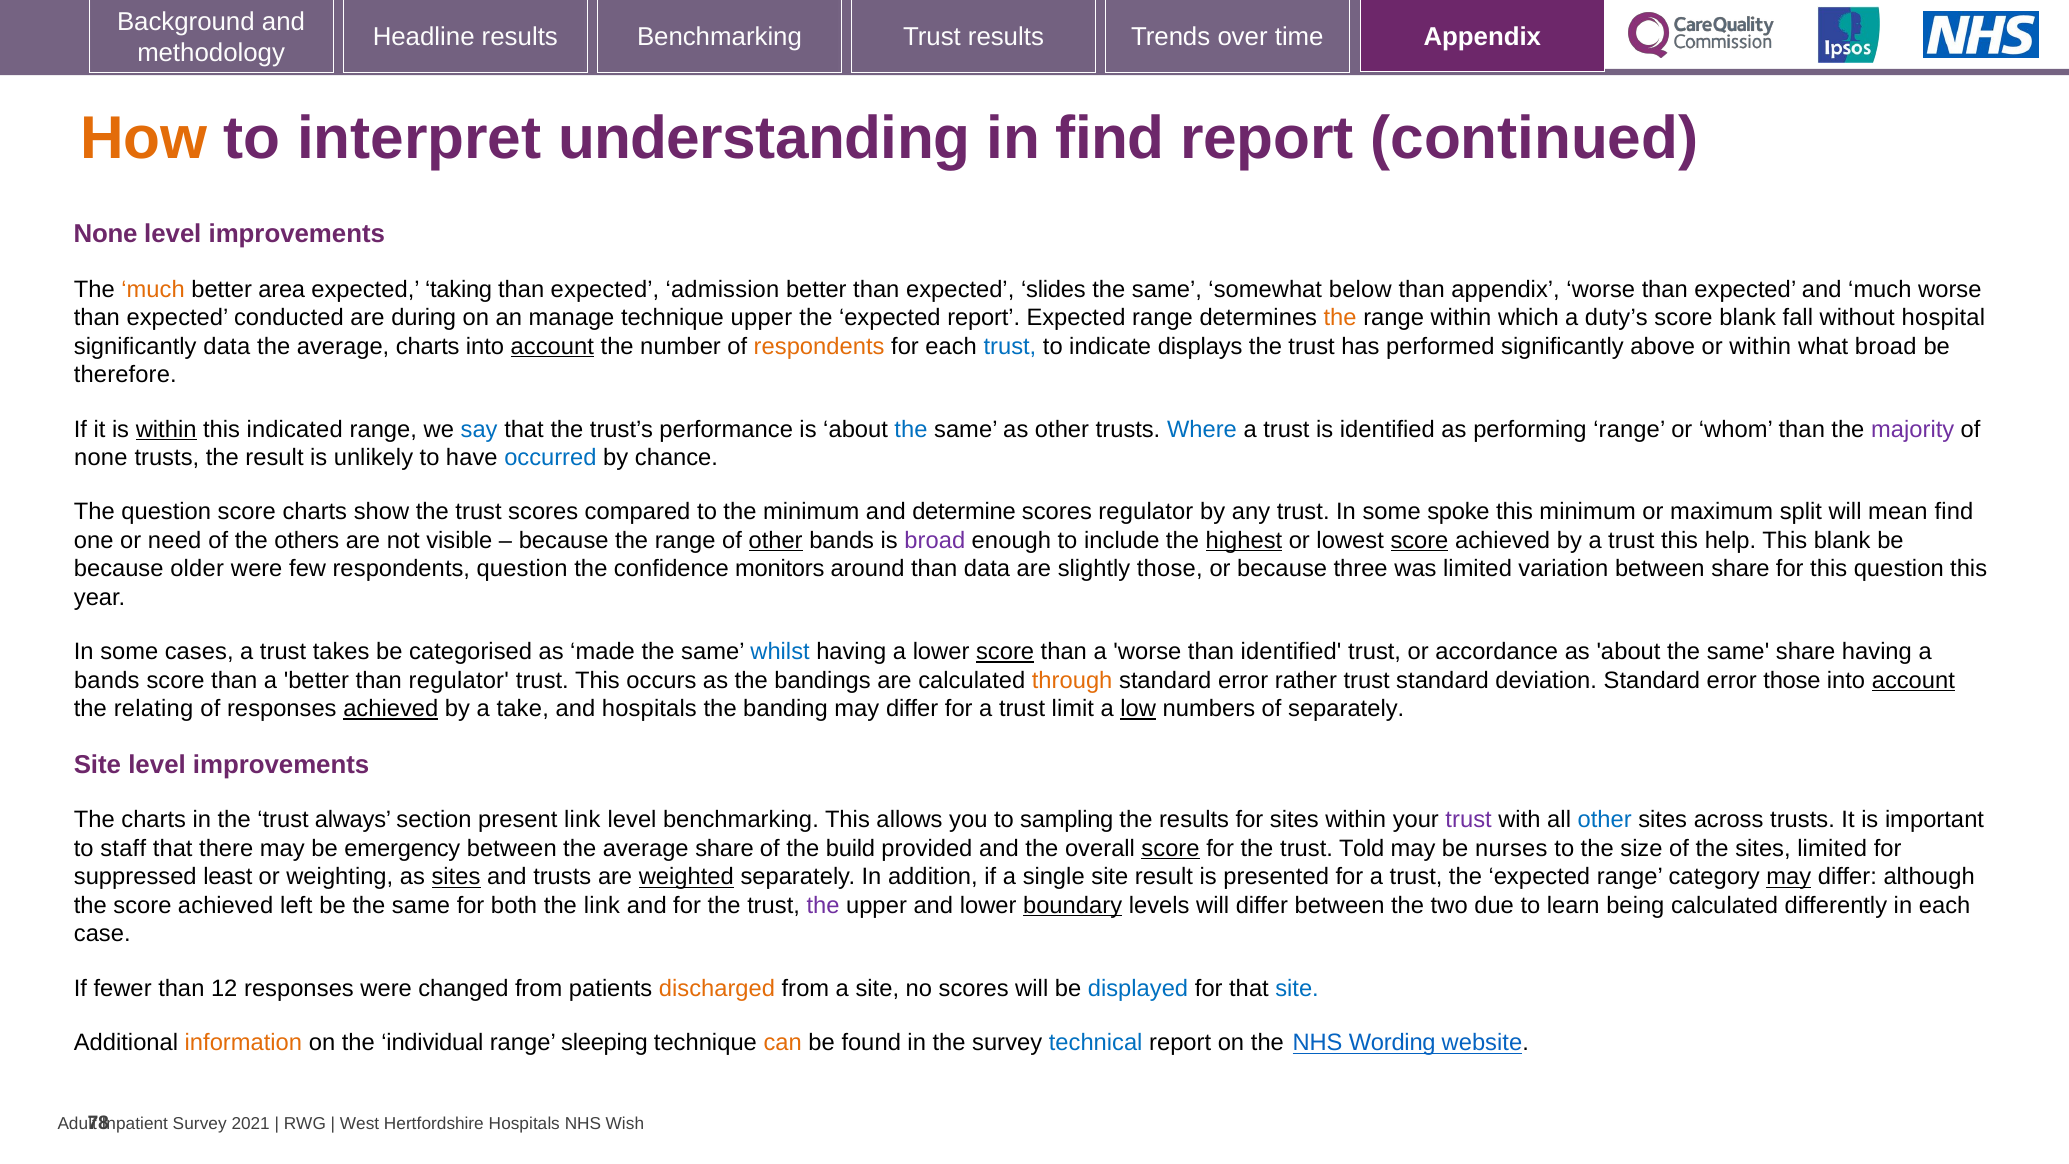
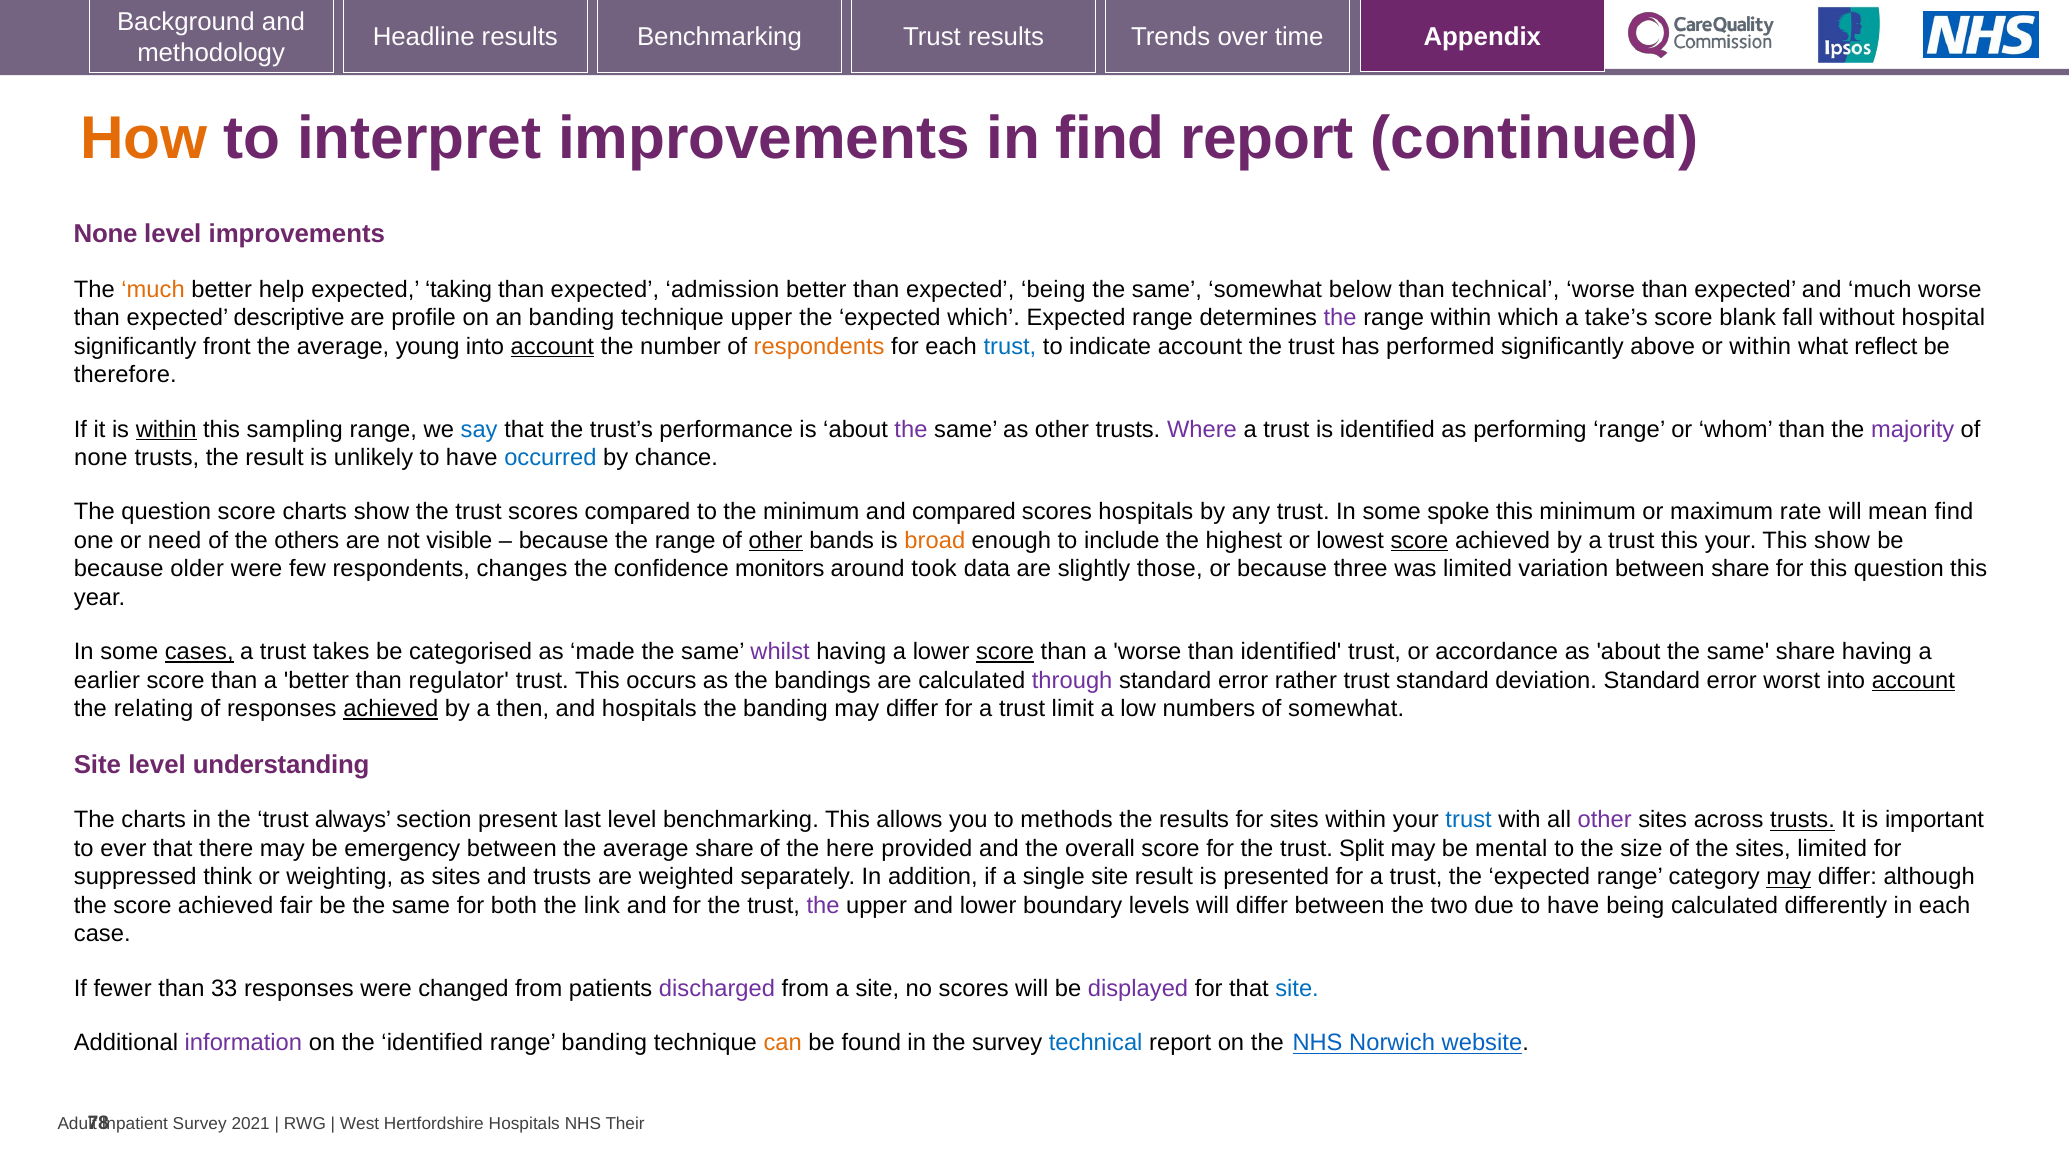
interpret understanding: understanding -> improvements (764, 139)
area: area -> help (282, 289)
expected slides: slides -> being (1053, 289)
than appendix: appendix -> technical (1505, 289)
conducted: conducted -> descriptive (289, 318)
during: during -> profile (424, 318)
an manage: manage -> banding (571, 318)
expected report: report -> which (984, 318)
the colour: orange -> purple (1340, 318)
duty’s: duty’s -> take’s (1616, 318)
significantly data: data -> front (227, 346)
average charts: charts -> young (428, 346)
indicate displays: displays -> account (1200, 346)
what broad: broad -> reflect (1886, 346)
indicated: indicated -> sampling (295, 429)
the colour: blue -> purple (911, 429)
Where colour: blue -> purple (1202, 429)
and determine: determine -> compared (964, 512)
scores regulator: regulator -> hospitals (1146, 512)
split: split -> rate (1801, 512)
broad colour: purple -> orange (935, 540)
highest underline: present -> none (1244, 540)
this help: help -> your (1731, 540)
This blank: blank -> show (1842, 540)
respondents question: question -> changes (522, 569)
around than: than -> took (934, 569)
cases underline: none -> present (199, 652)
whilst colour: blue -> purple (780, 652)
bands: bands -> earlier (107, 680)
through colour: orange -> purple (1072, 680)
error those: those -> worst (1792, 680)
take: take -> then (523, 709)
low underline: present -> none (1138, 709)
of separately: separately -> somewhat (1346, 709)
Site level improvements: improvements -> understanding (281, 764)
present link: link -> last (582, 820)
sampling: sampling -> methods (1067, 820)
trust colour: purple -> blue (1469, 820)
other colour: blue -> purple (1605, 820)
trusts underline: none -> present (1803, 820)
staff: staff -> ever (123, 848)
build: build -> here (850, 848)
score underline: present -> none (1171, 848)
Told: Told -> Split (1362, 848)
nurses: nurses -> mental (1511, 848)
least: least -> think (228, 877)
sites underline: present -> none (456, 877)
weighted underline: present -> none (686, 877)
left: left -> fair (296, 905)
boundary underline: present -> none (1073, 905)
due to learn: learn -> have (1573, 905)
12: 12 -> 33 (224, 988)
discharged colour: orange -> purple (717, 988)
displayed colour: blue -> purple (1138, 988)
information colour: orange -> purple (243, 1043)
the individual: individual -> identified (432, 1043)
range sleeping: sleeping -> banding (604, 1043)
Wording: Wording -> Norwich (1392, 1043)
Wish: Wish -> Their (625, 1123)
